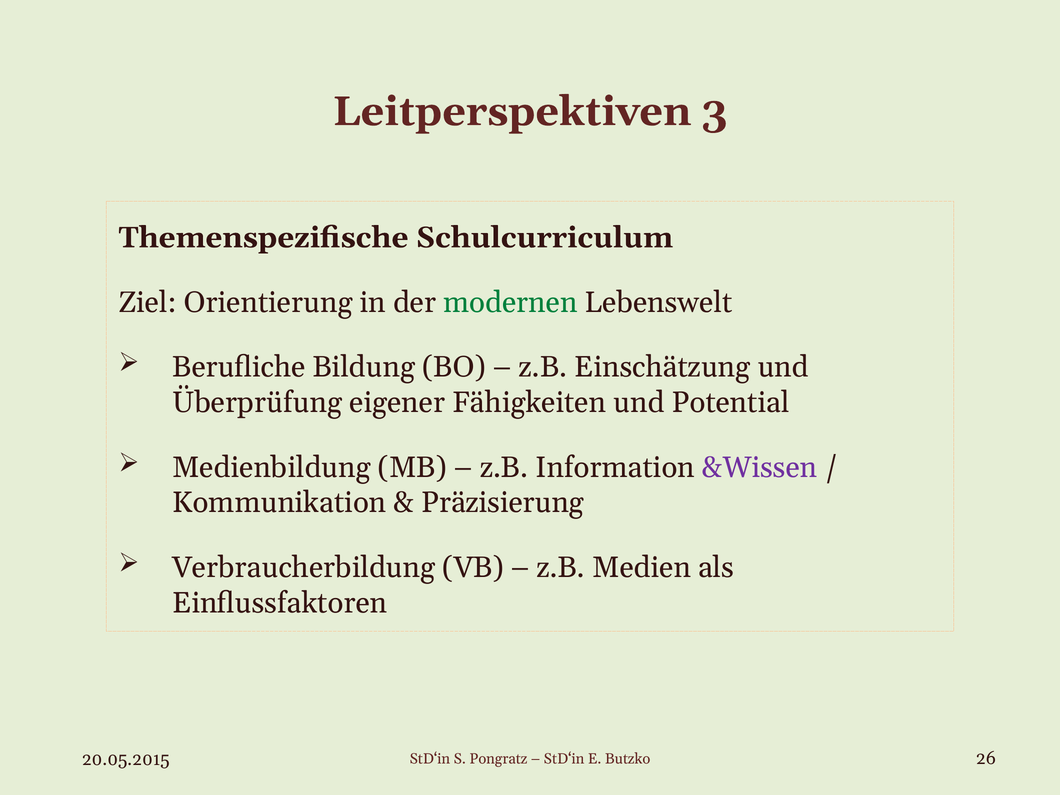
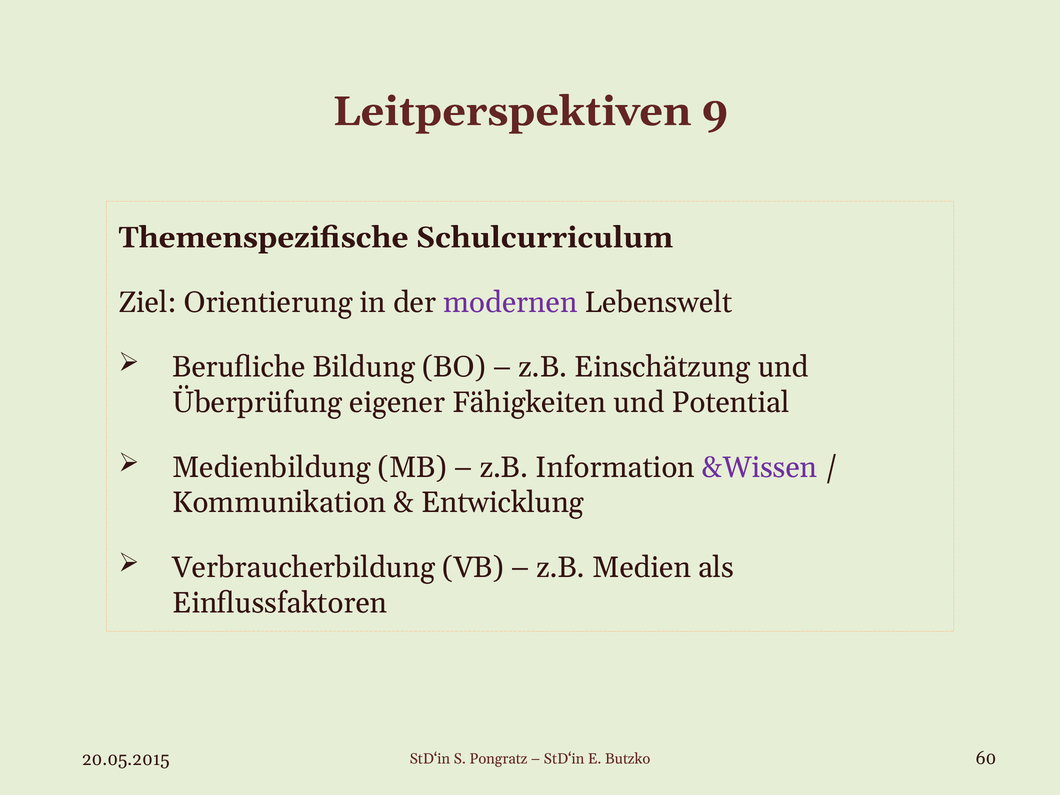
3: 3 -> 9 (715, 112)
modernen colour: green -> purple (510, 302)
Präzisierung: Präzisierung -> Entwicklung (503, 503)
26: 26 -> 60 (986, 759)
